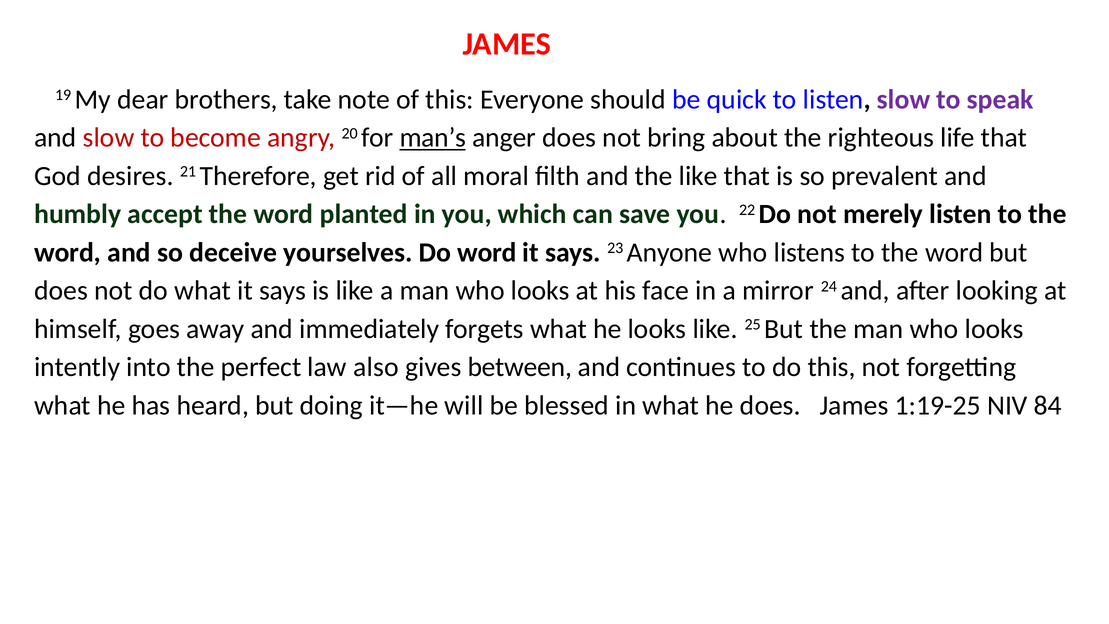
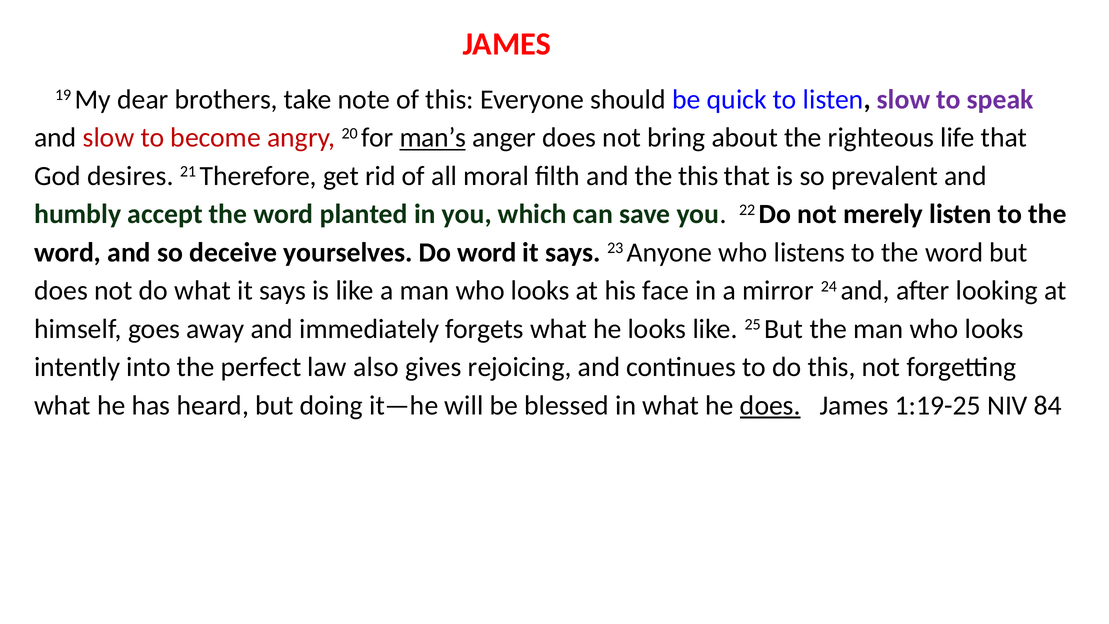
the like: like -> this (698, 176)
between: between -> rejoicing (520, 367)
does underline: none -> present (770, 405)
